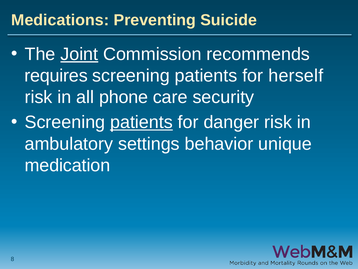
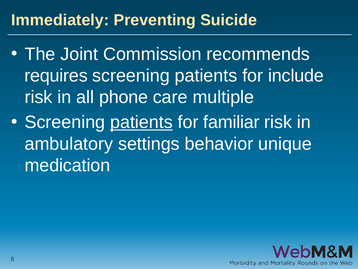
Medications: Medications -> Immediately (60, 20)
Joint underline: present -> none (79, 54)
herself: herself -> include (296, 76)
security: security -> multiple (223, 97)
danger: danger -> familiar (231, 122)
